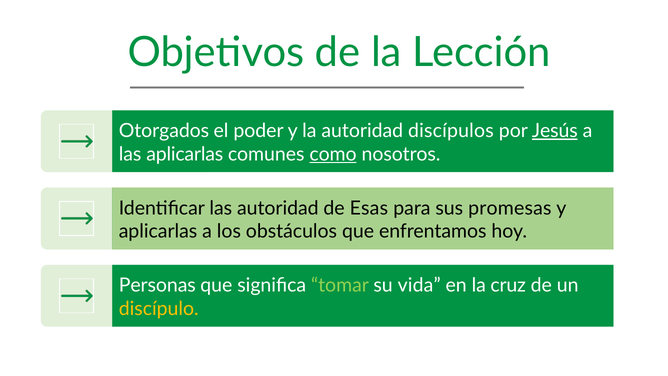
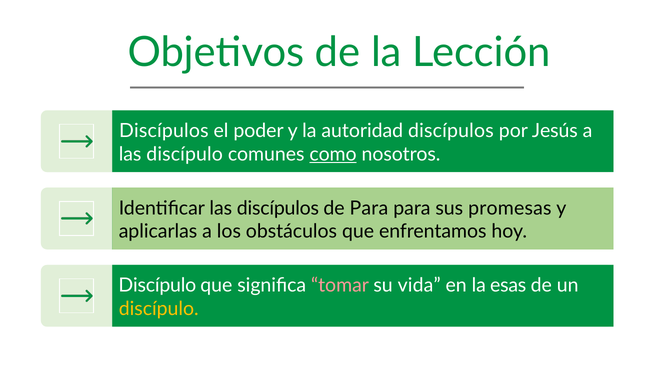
Otorgados: Otorgados -> Discípulos (164, 131)
Jesús underline: present -> none (555, 131)
las aplicarlas: aplicarlas -> discípulo (185, 154)
las autoridad: autoridad -> discípulos (278, 208)
de Esas: Esas -> Para (369, 208)
Personas: Personas -> Discípulo (157, 285)
tomar colour: light green -> pink (340, 285)
cruz: cruz -> esas (508, 285)
